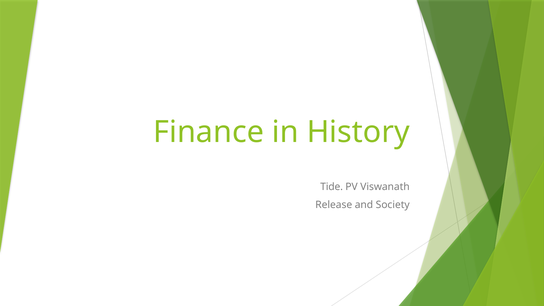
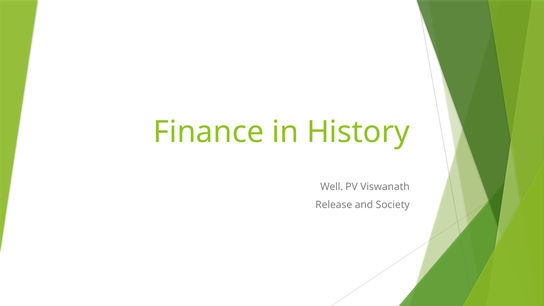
Tide: Tide -> Well (332, 187)
